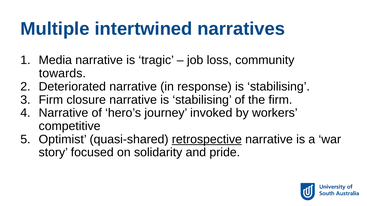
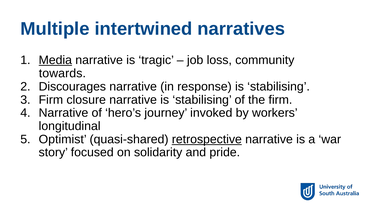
Media underline: none -> present (55, 60)
Deteriorated: Deteriorated -> Discourages (72, 87)
competitive: competitive -> longitudinal (70, 126)
